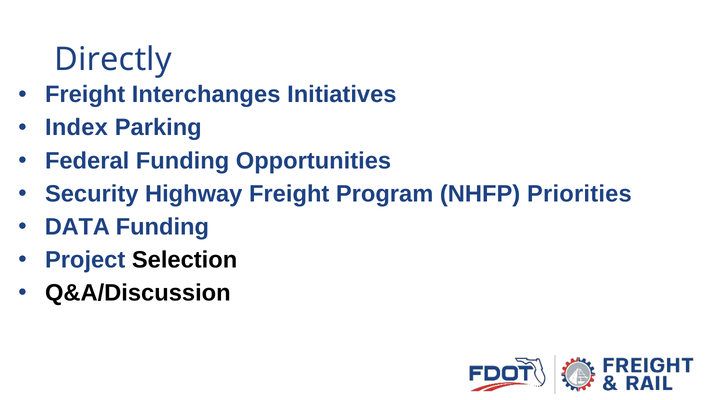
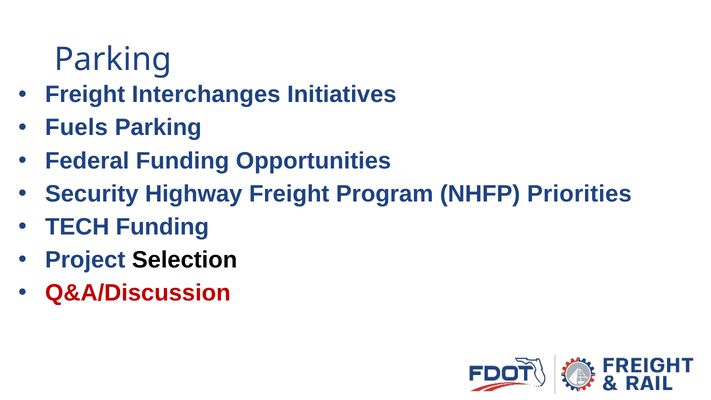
Directly: Directly -> Parking (113, 60)
Index: Index -> Fuels (76, 128)
DATA: DATA -> TECH (77, 227)
Q&A/Discussion colour: black -> red (138, 293)
